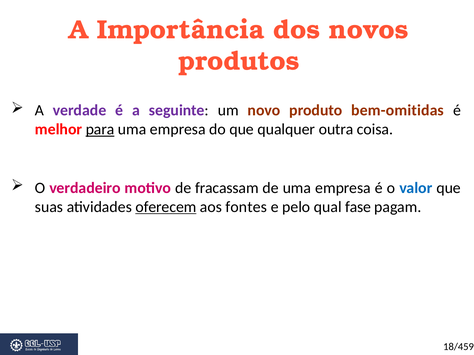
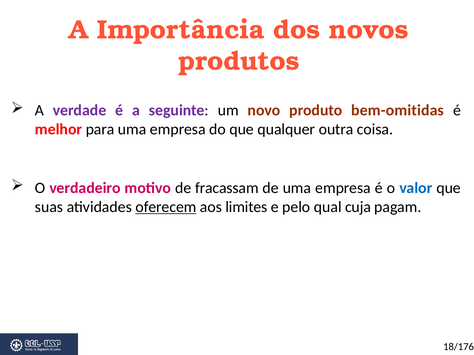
para underline: present -> none (100, 130)
fontes: fontes -> limites (246, 207)
fase: fase -> cuja (358, 207)
18/459: 18/459 -> 18/176 (459, 347)
